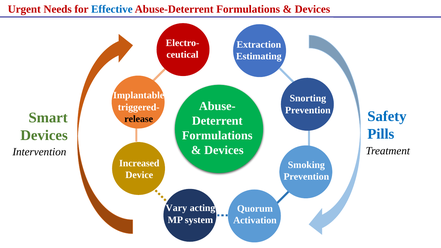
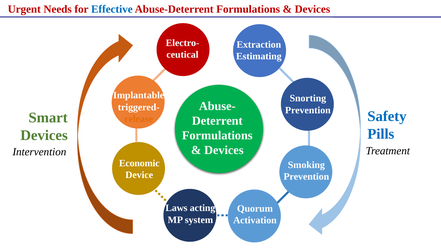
release colour: black -> orange (139, 119)
Increased: Increased -> Economic (139, 163)
Vary: Vary -> Laws (176, 208)
